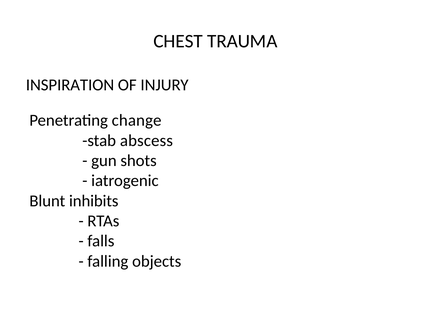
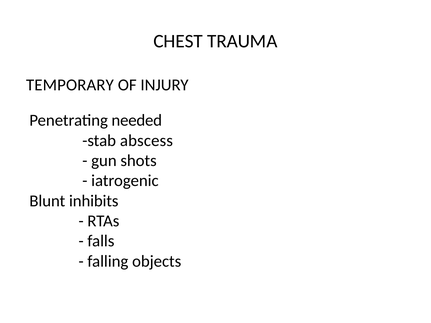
INSPIRATION: INSPIRATION -> TEMPORARY (70, 85)
change: change -> needed (137, 121)
